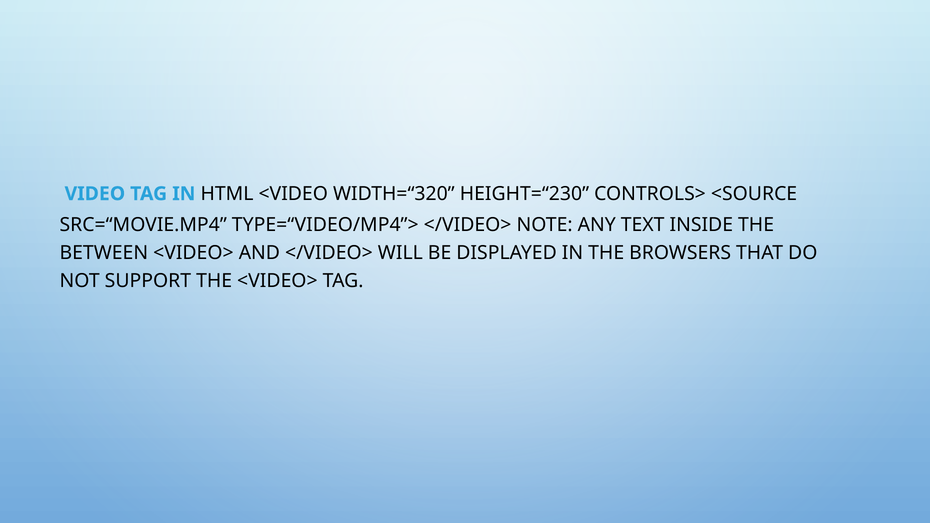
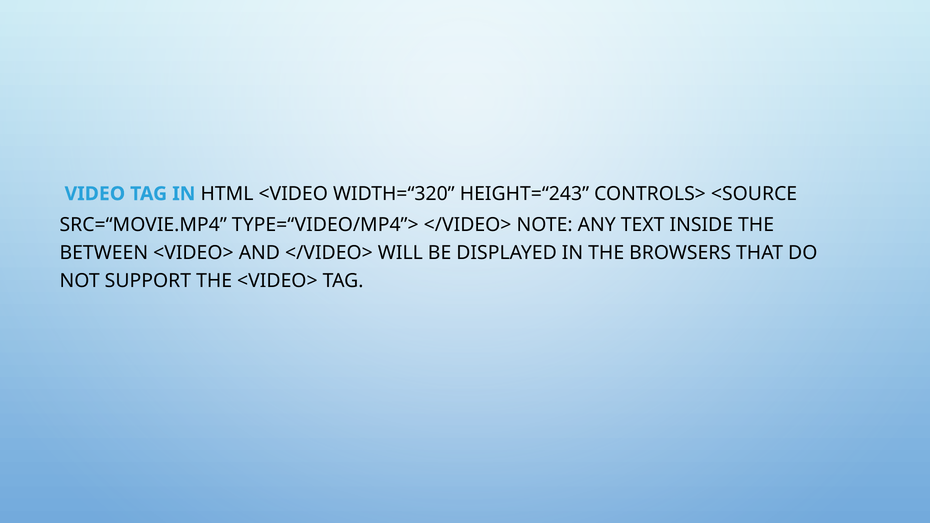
HEIGHT=“230: HEIGHT=“230 -> HEIGHT=“243 (524, 194)
